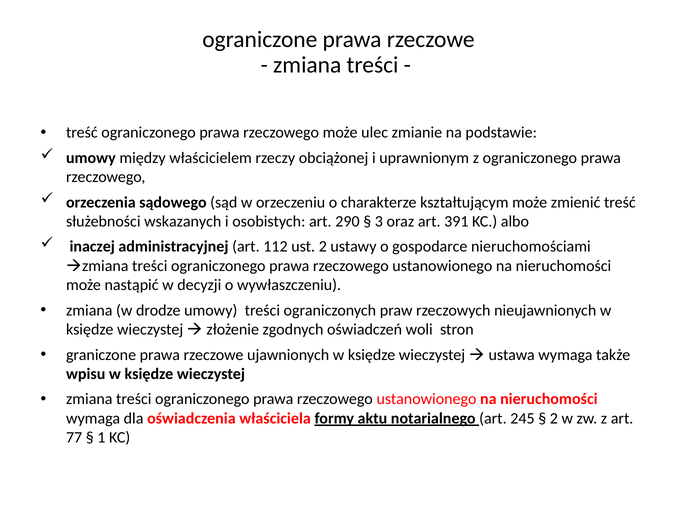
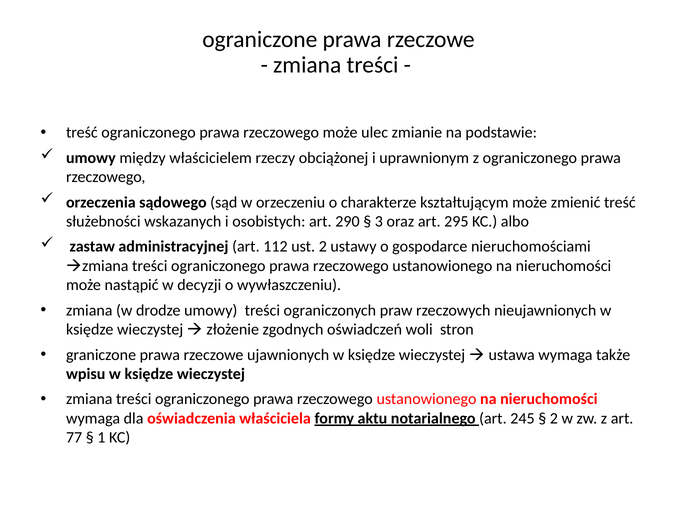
391: 391 -> 295 (456, 221)
inaczej: inaczej -> zastaw (92, 247)
